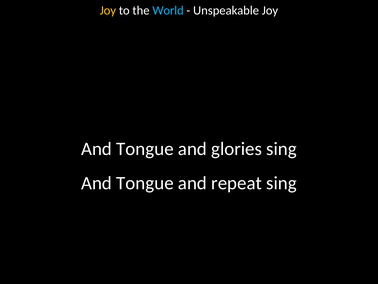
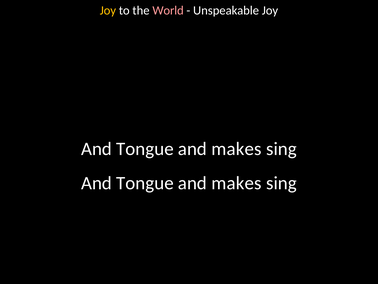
World colour: light blue -> pink (168, 10)
glories: glories -> makes (236, 149)
repeat: repeat -> makes (236, 183)
